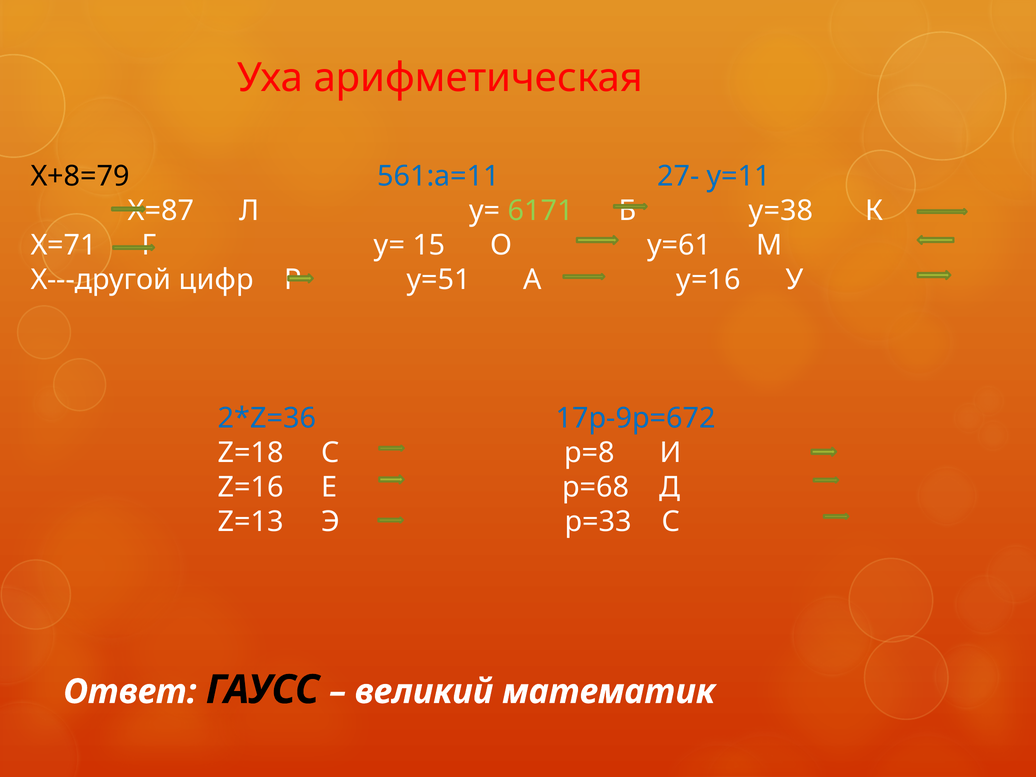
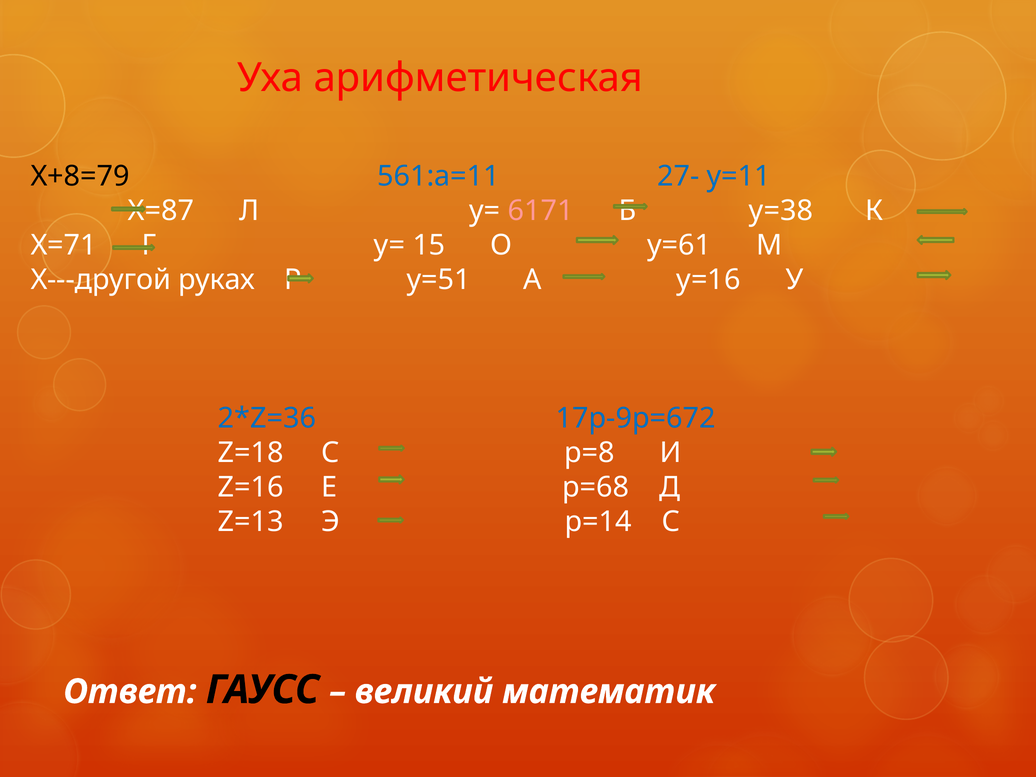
6171 colour: light green -> pink (541, 211)
цифр: цифр -> руках (217, 280)
р=33: р=33 -> р=14 (598, 522)
